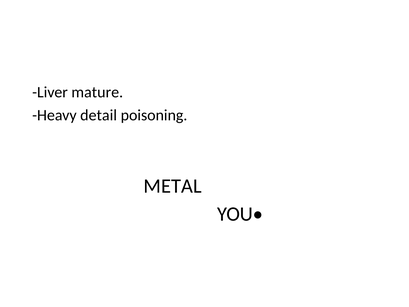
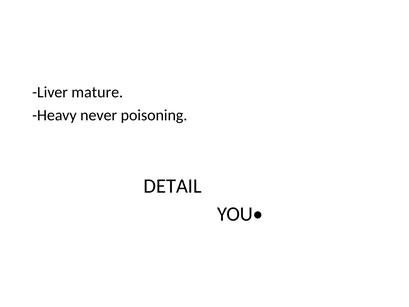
detail: detail -> never (99, 115)
METAL: METAL -> DETAIL (173, 186)
